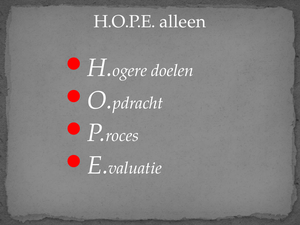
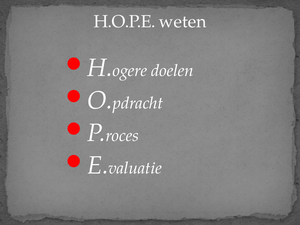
alleen: alleen -> weten (183, 22)
